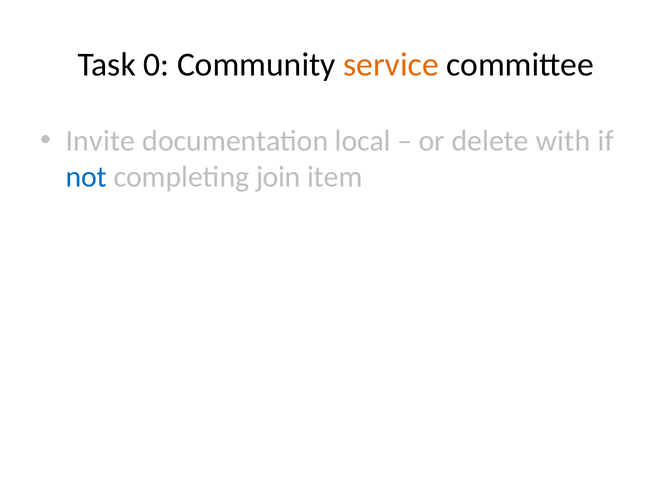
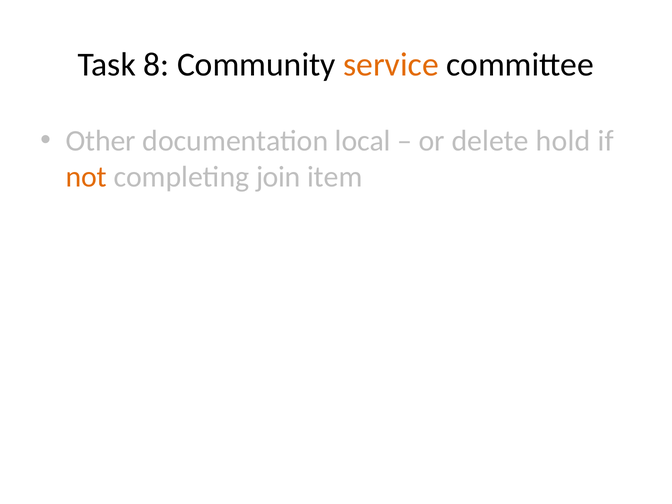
0: 0 -> 8 (156, 65)
Invite: Invite -> Other (101, 141)
with: with -> hold (563, 141)
not colour: blue -> orange (86, 177)
